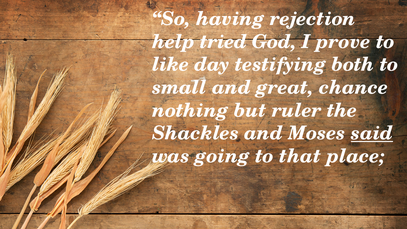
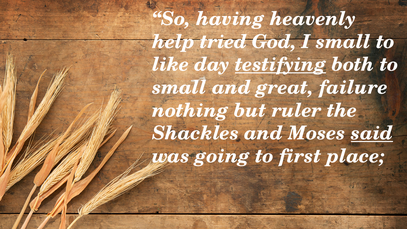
rejection: rejection -> heavenly (313, 19)
I prove: prove -> small (343, 42)
testifying underline: none -> present (280, 65)
chance: chance -> failure (353, 88)
that: that -> first (300, 156)
